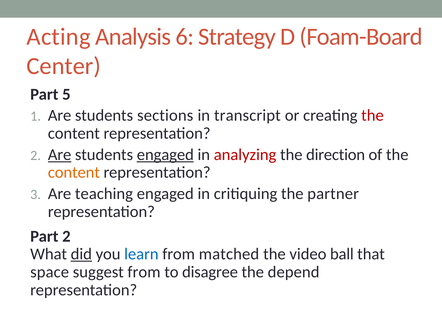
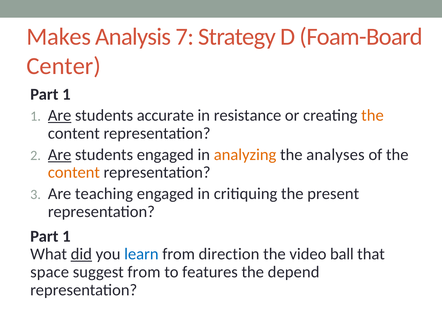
Acting: Acting -> Makes (59, 37)
6: 6 -> 7 (185, 37)
5: 5 -> 1 (66, 94)
Are underline: none -> present (60, 116)
sections: sections -> accurate (165, 116)
transcript: transcript -> resistance (248, 116)
the colour: red -> orange (372, 116)
engaged underline: present -> none (165, 155)
analyzing colour: red -> orange (245, 155)
direction: direction -> analyses (335, 155)
partner: partner -> present (333, 194)
2: 2 -> 1 (66, 237)
matched: matched -> direction (229, 255)
disagree: disagree -> features (210, 272)
